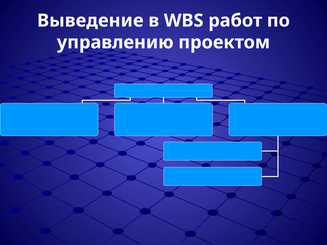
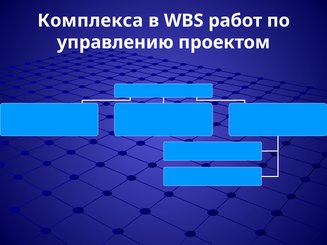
Выведение: Выведение -> Комплекса (90, 21)
